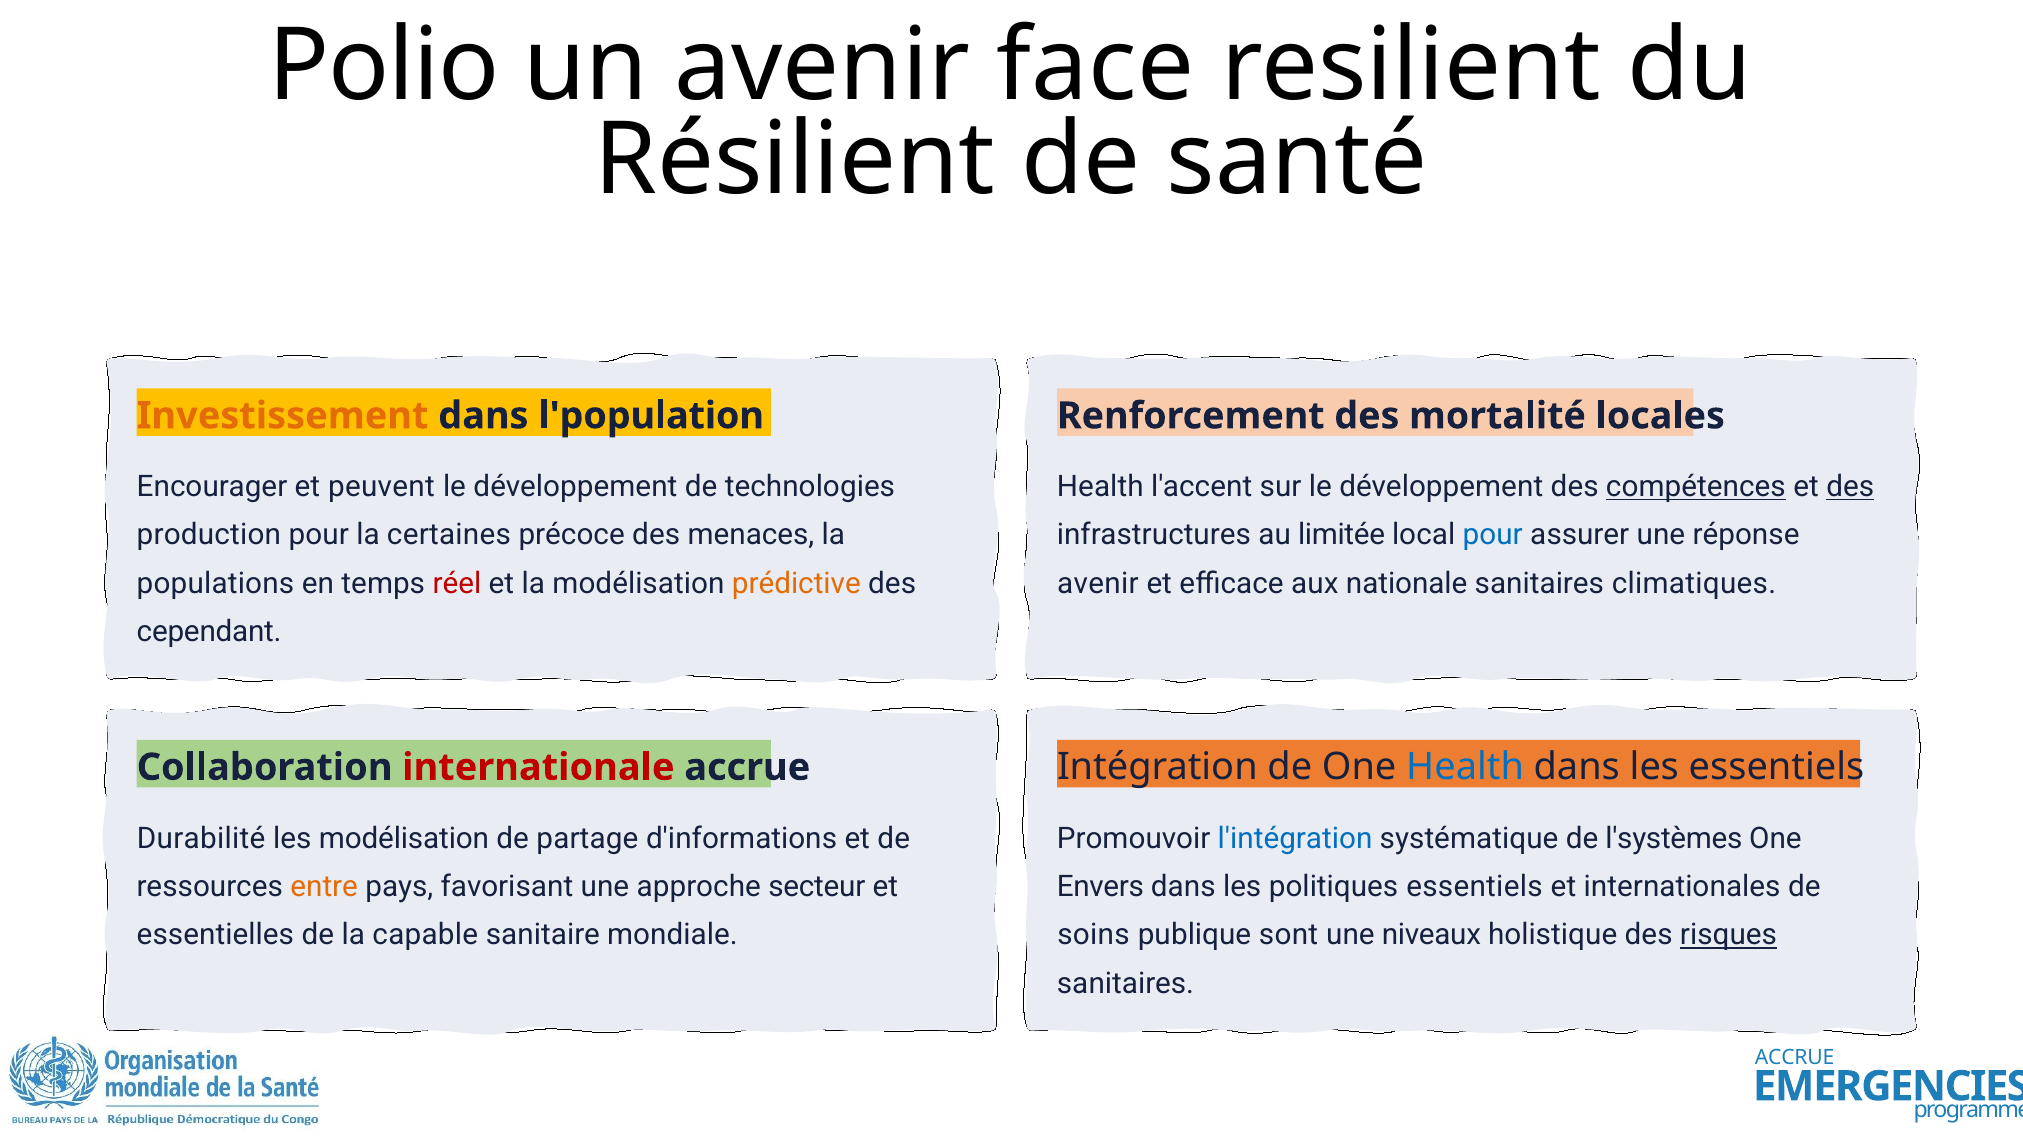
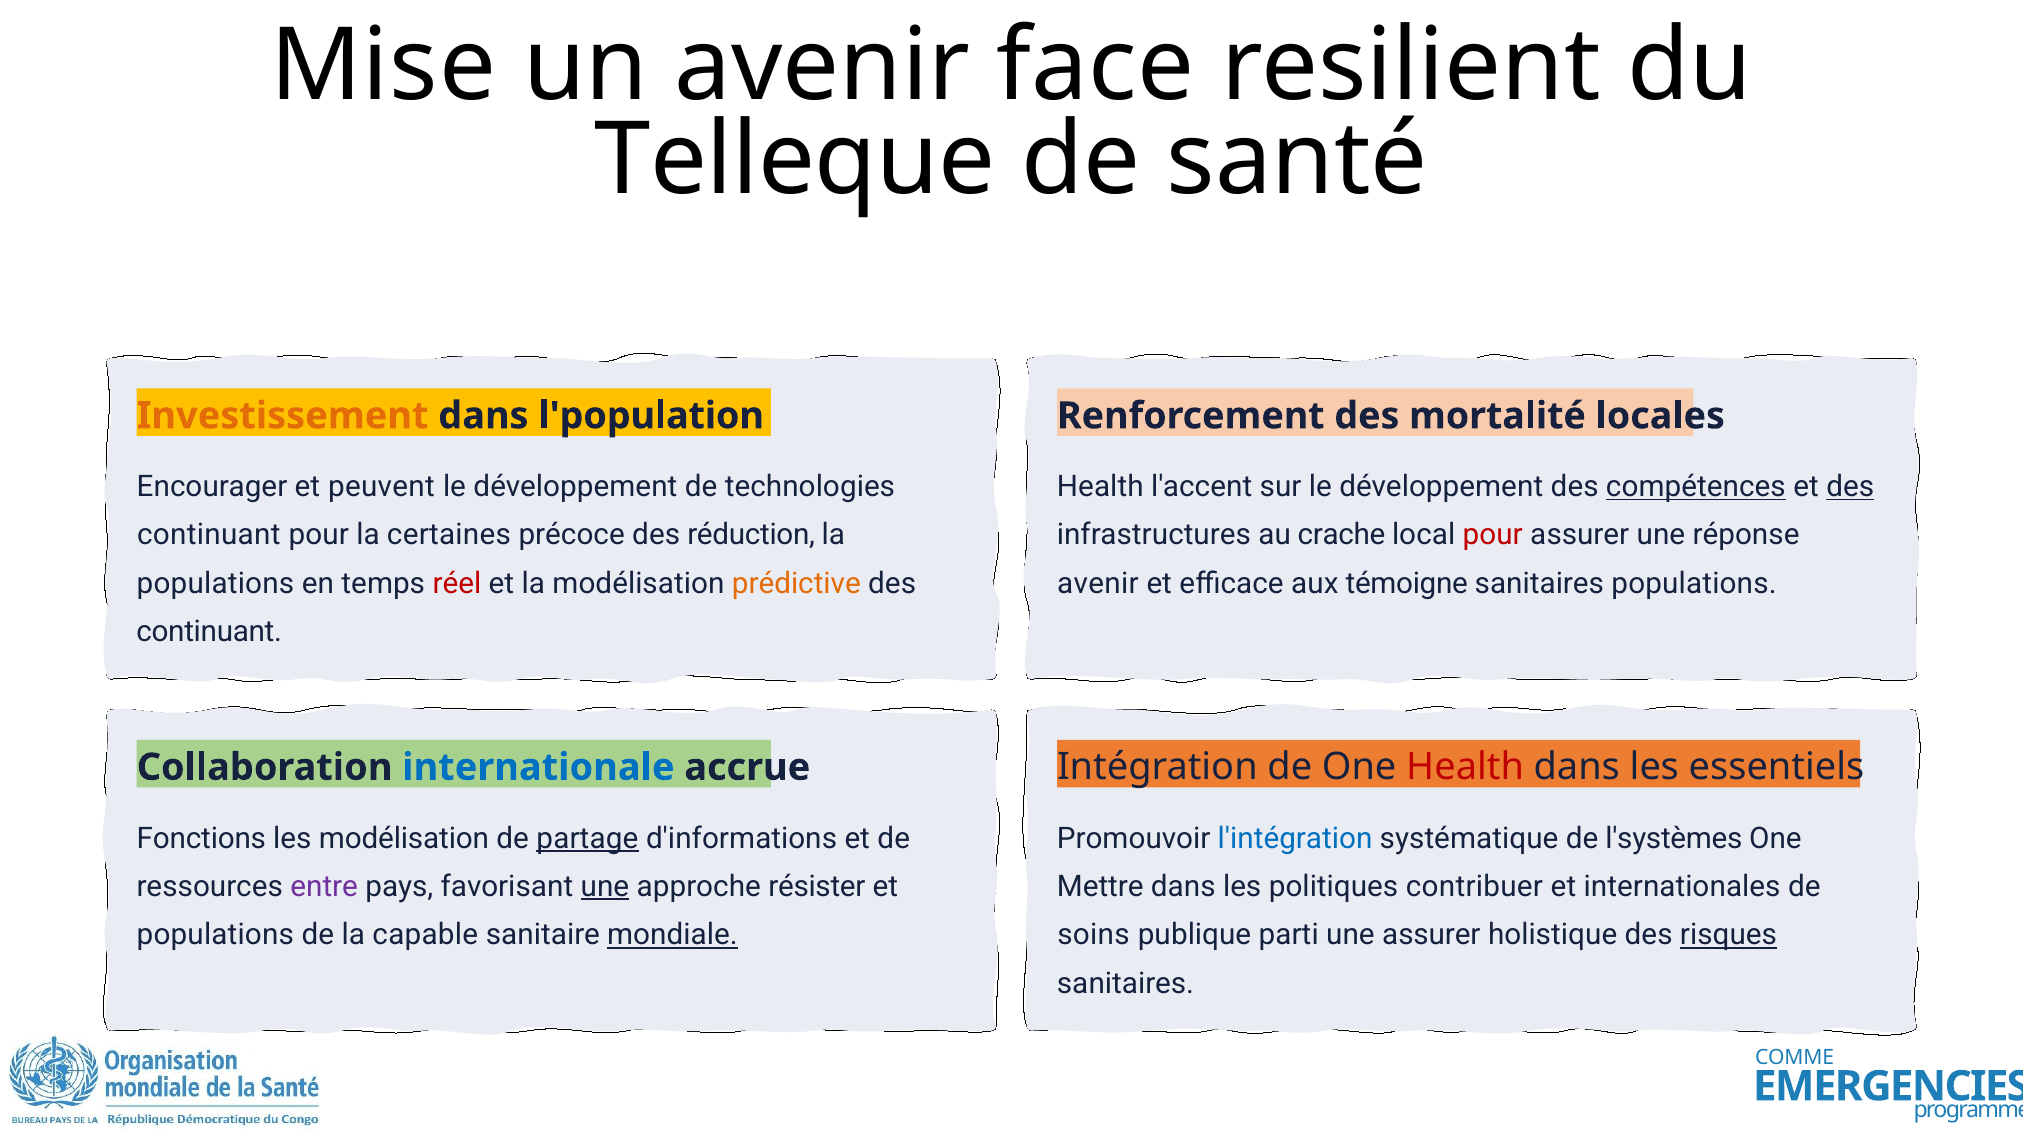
Polio: Polio -> Mise (383, 66)
Résilient: Résilient -> Telleque (795, 161)
production: production -> continuant (209, 535)
menaces: menaces -> réduction (751, 535)
limitée: limitée -> crache (1342, 535)
pour colour: blue -> red (1493, 535)
nationale: nationale -> témoigne (1407, 583)
sanitaires climatiques: climatiques -> populations (1694, 583)
cependant: cependant -> continuant (209, 632)
Health colour: blue -> red (1465, 767)
internationale colour: red -> blue (538, 767)
Durabilité: Durabilité -> Fonctions (201, 838)
partage underline: none -> present (587, 838)
entre colour: orange -> purple (324, 887)
une underline: none -> present (605, 887)
secteur: secteur -> résister (817, 887)
Envers: Envers -> Mettre (1100, 887)
politiques essentiels: essentiels -> contribuer (1474, 887)
essentielles: essentielles -> populations (215, 935)
mondiale underline: none -> present (672, 935)
sont: sont -> parti (1289, 935)
une niveaux: niveaux -> assurer (1431, 935)
ACCRUE: ACCRUE -> COMME (1795, 1058)
